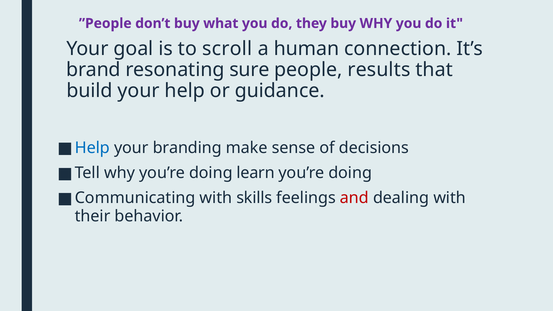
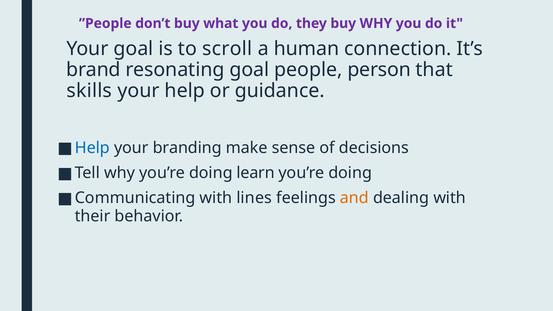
resonating sure: sure -> goal (249, 70)
results: results -> person (379, 70)
build: build -> skills (89, 91)
skills: skills -> lines (254, 198)
and colour: red -> orange (354, 198)
